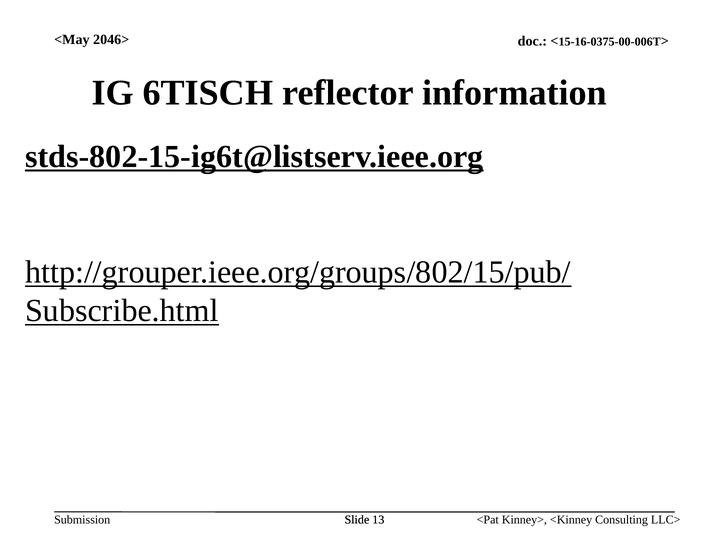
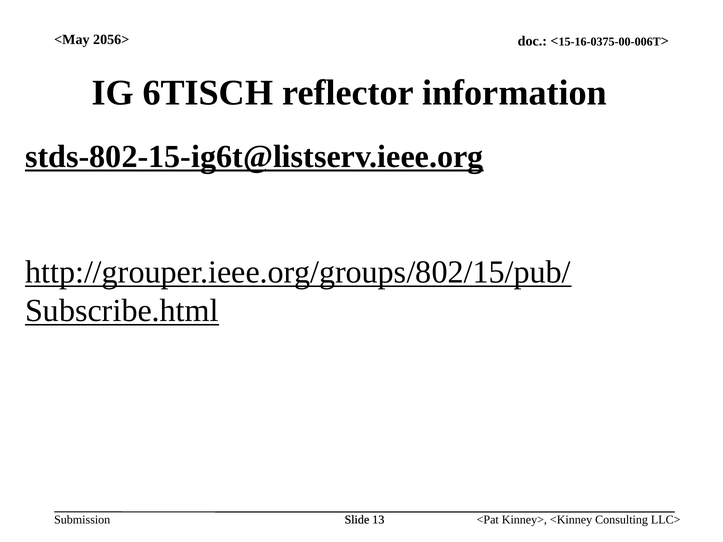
2046>: 2046> -> 2056> (111, 40)
